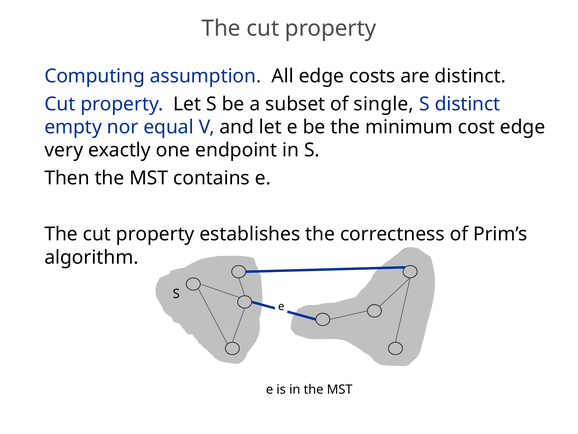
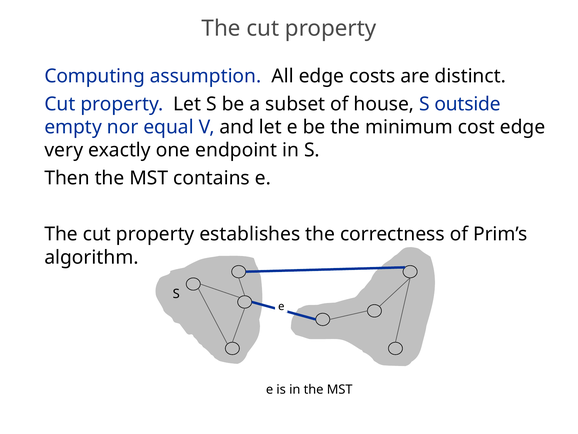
single: single -> house (384, 104)
S distinct: distinct -> outside (468, 104)
